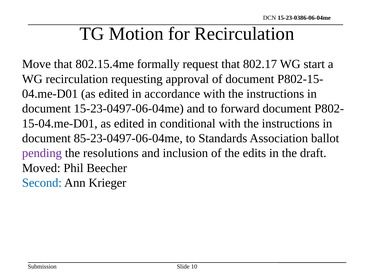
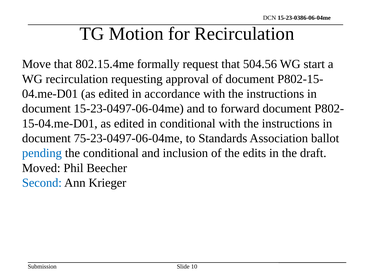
802.17: 802.17 -> 504.56 (260, 64)
85-23-0497-06-04me: 85-23-0497-06-04me -> 75-23-0497-06-04me (128, 138)
pending colour: purple -> blue (42, 153)
the resolutions: resolutions -> conditional (111, 153)
